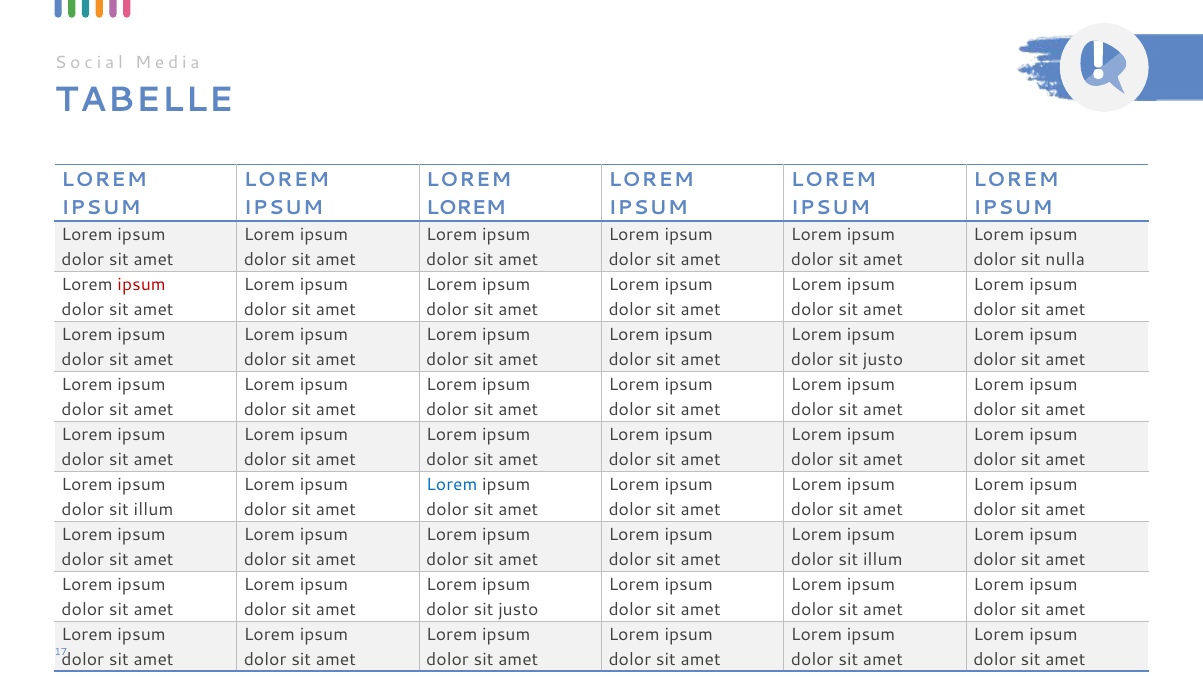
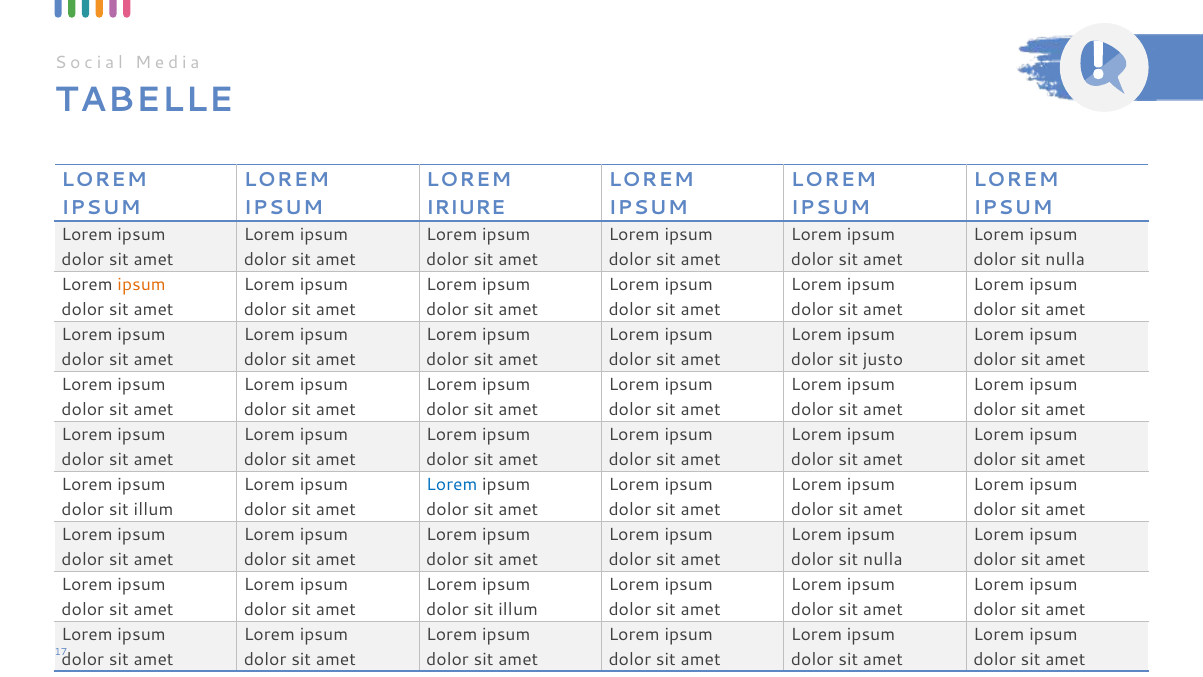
LOREM: LOREM -> IRIURE (466, 208)
ipsum colour: red -> orange (142, 284)
illum: illum -> nulla (883, 559)
justo: justo -> illum (518, 609)
